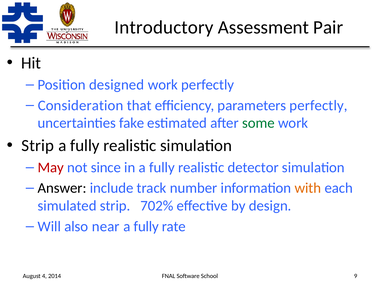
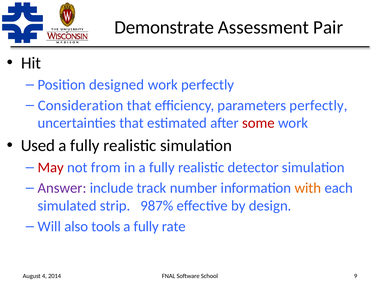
Introductory: Introductory -> Demonstrate (164, 27)
uncertainties fake: fake -> that (132, 123)
some colour: green -> red (258, 123)
Strip: Strip -> Used (38, 146)
since: since -> from (106, 167)
Answer colour: black -> purple (62, 188)
702%: 702% -> 987% (157, 206)
near: near -> tools (106, 226)
